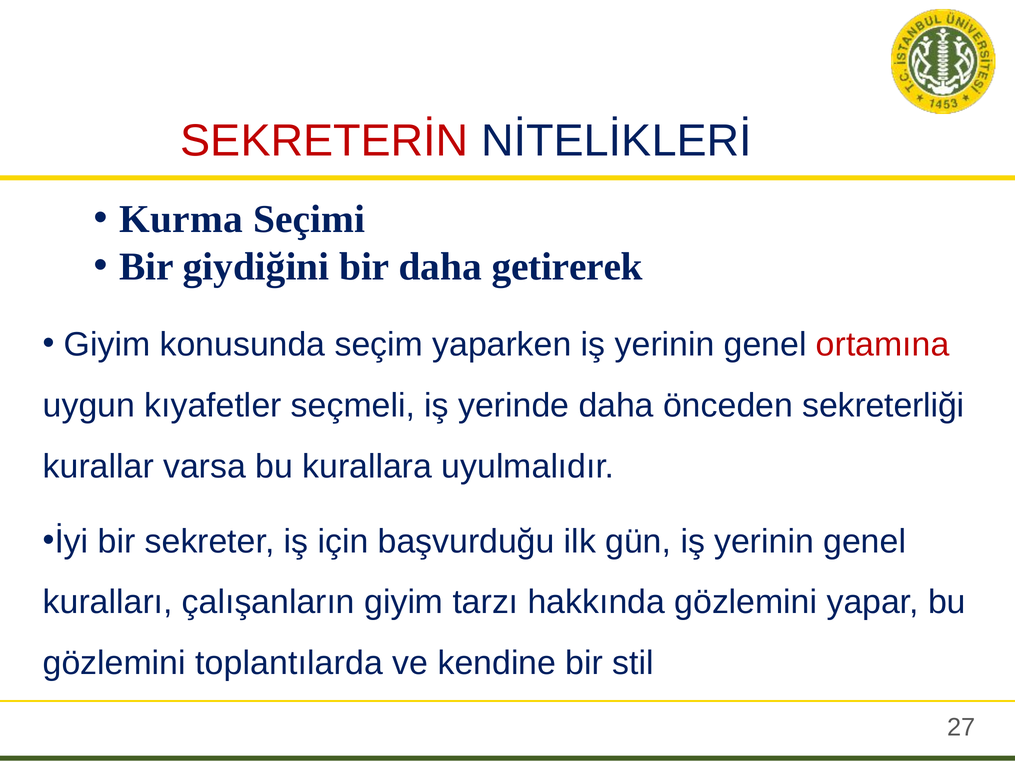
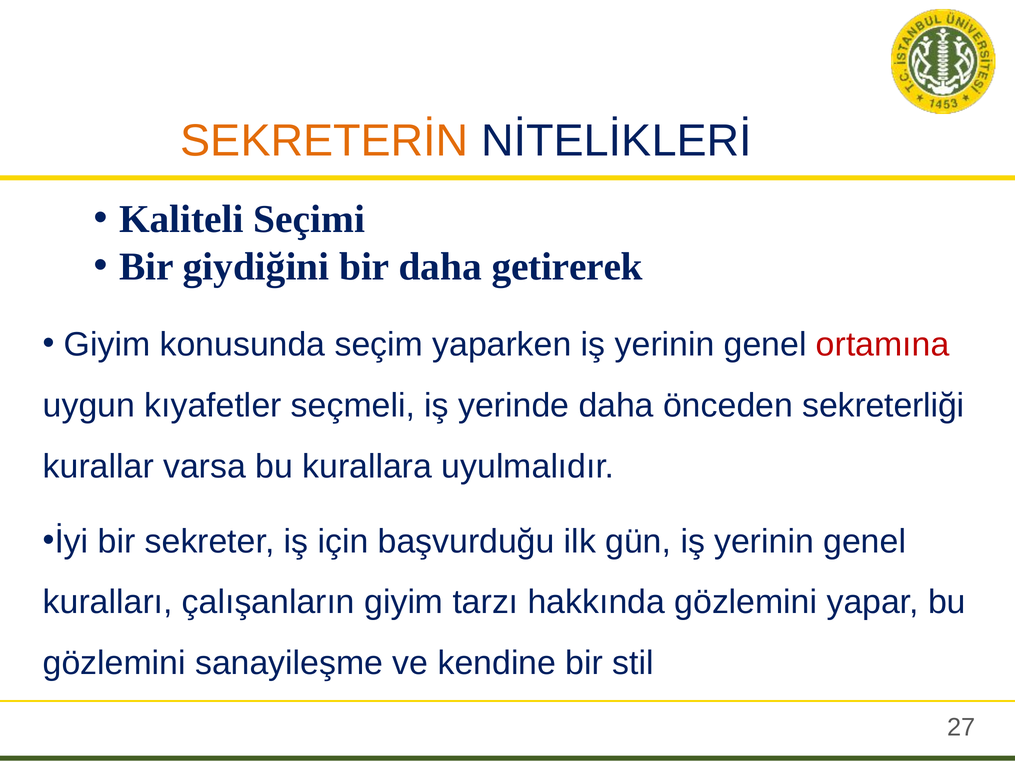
SEKRETERİN colour: red -> orange (324, 141)
Kurma: Kurma -> Kaliteli (181, 219)
toplantılarda: toplantılarda -> sanayileşme (289, 663)
